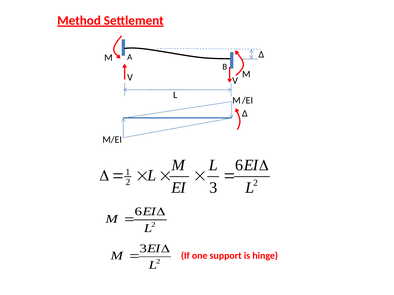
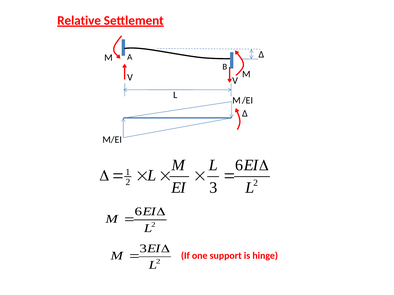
Method: Method -> Relative (79, 21)
